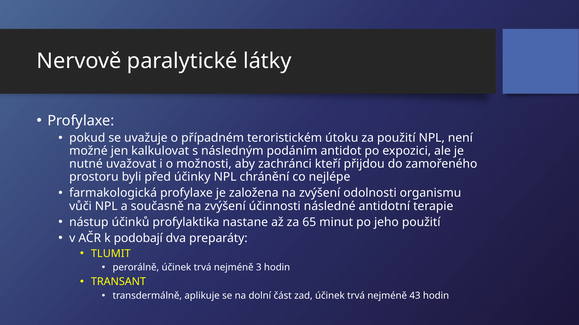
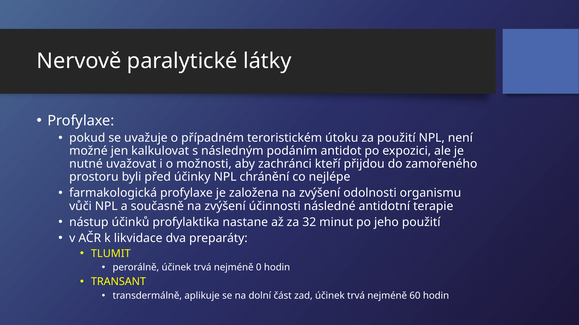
65: 65 -> 32 (309, 223)
podobají: podobají -> likvidace (138, 239)
3: 3 -> 0 (259, 268)
43: 43 -> 60 (415, 296)
